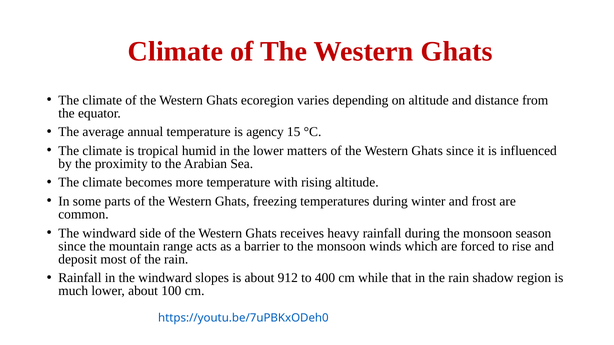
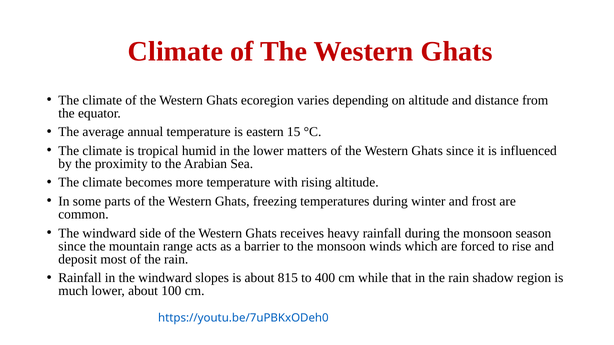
agency: agency -> eastern (265, 132)
912: 912 -> 815 (288, 278)
